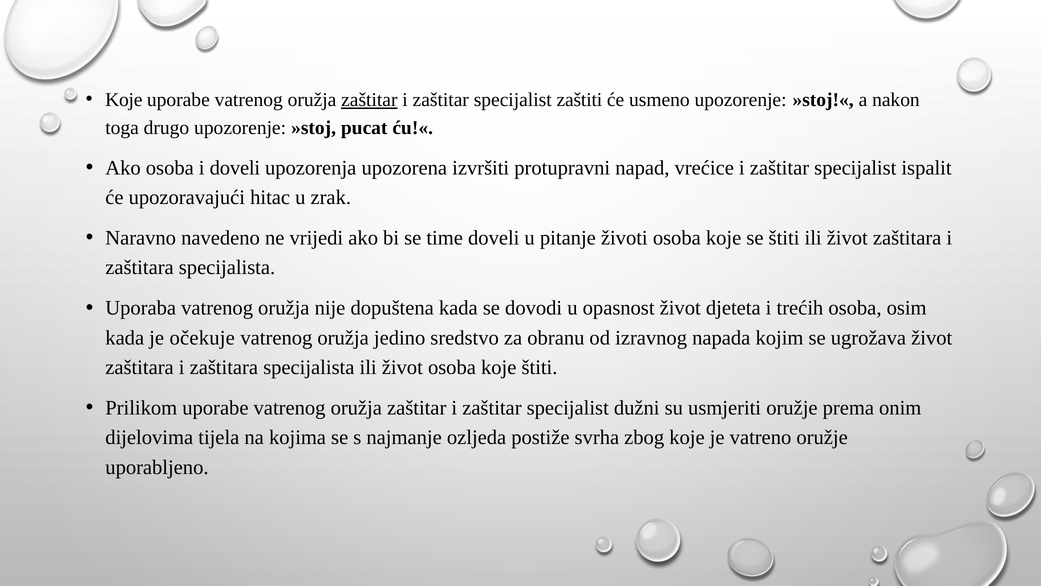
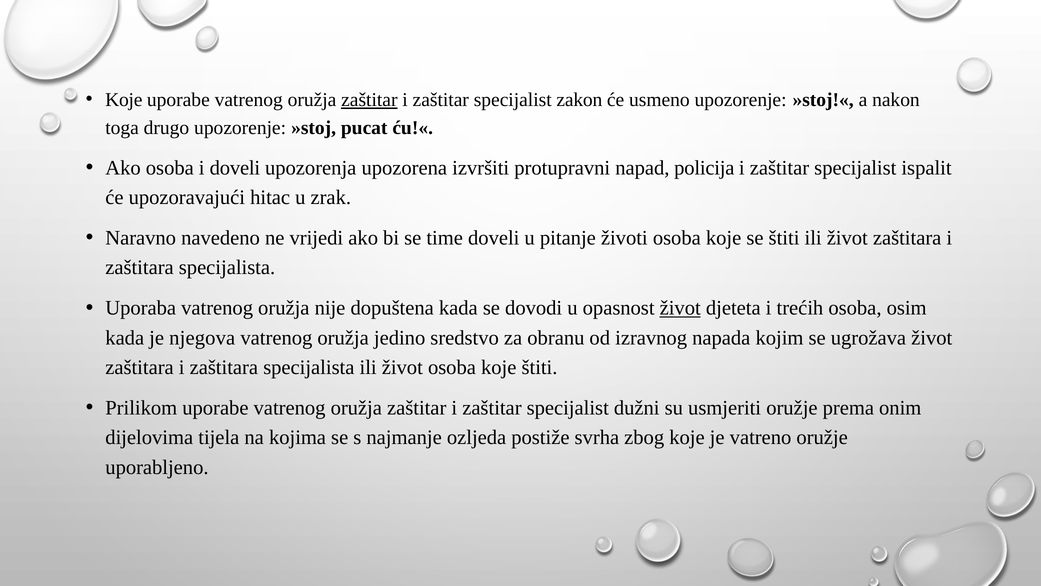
zaštiti: zaštiti -> zakon (579, 100)
vrećice: vrećice -> policija (704, 168)
život underline: none -> present (680, 308)
očekuje: očekuje -> njegova (202, 338)
